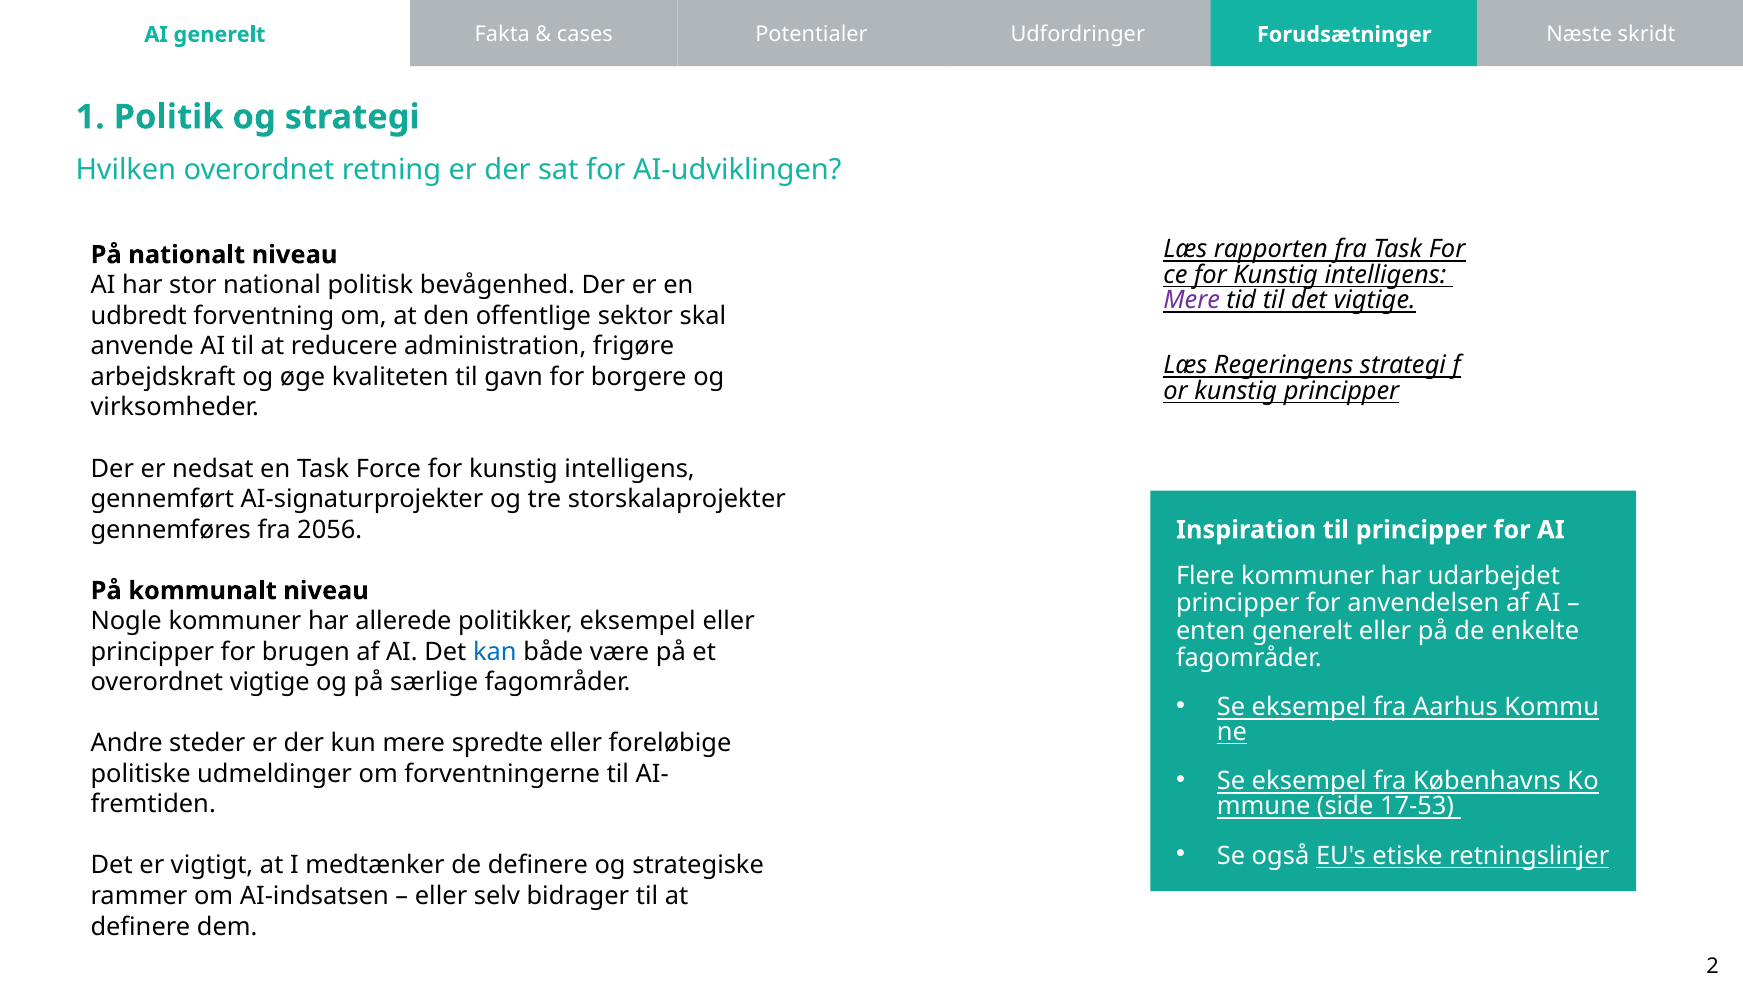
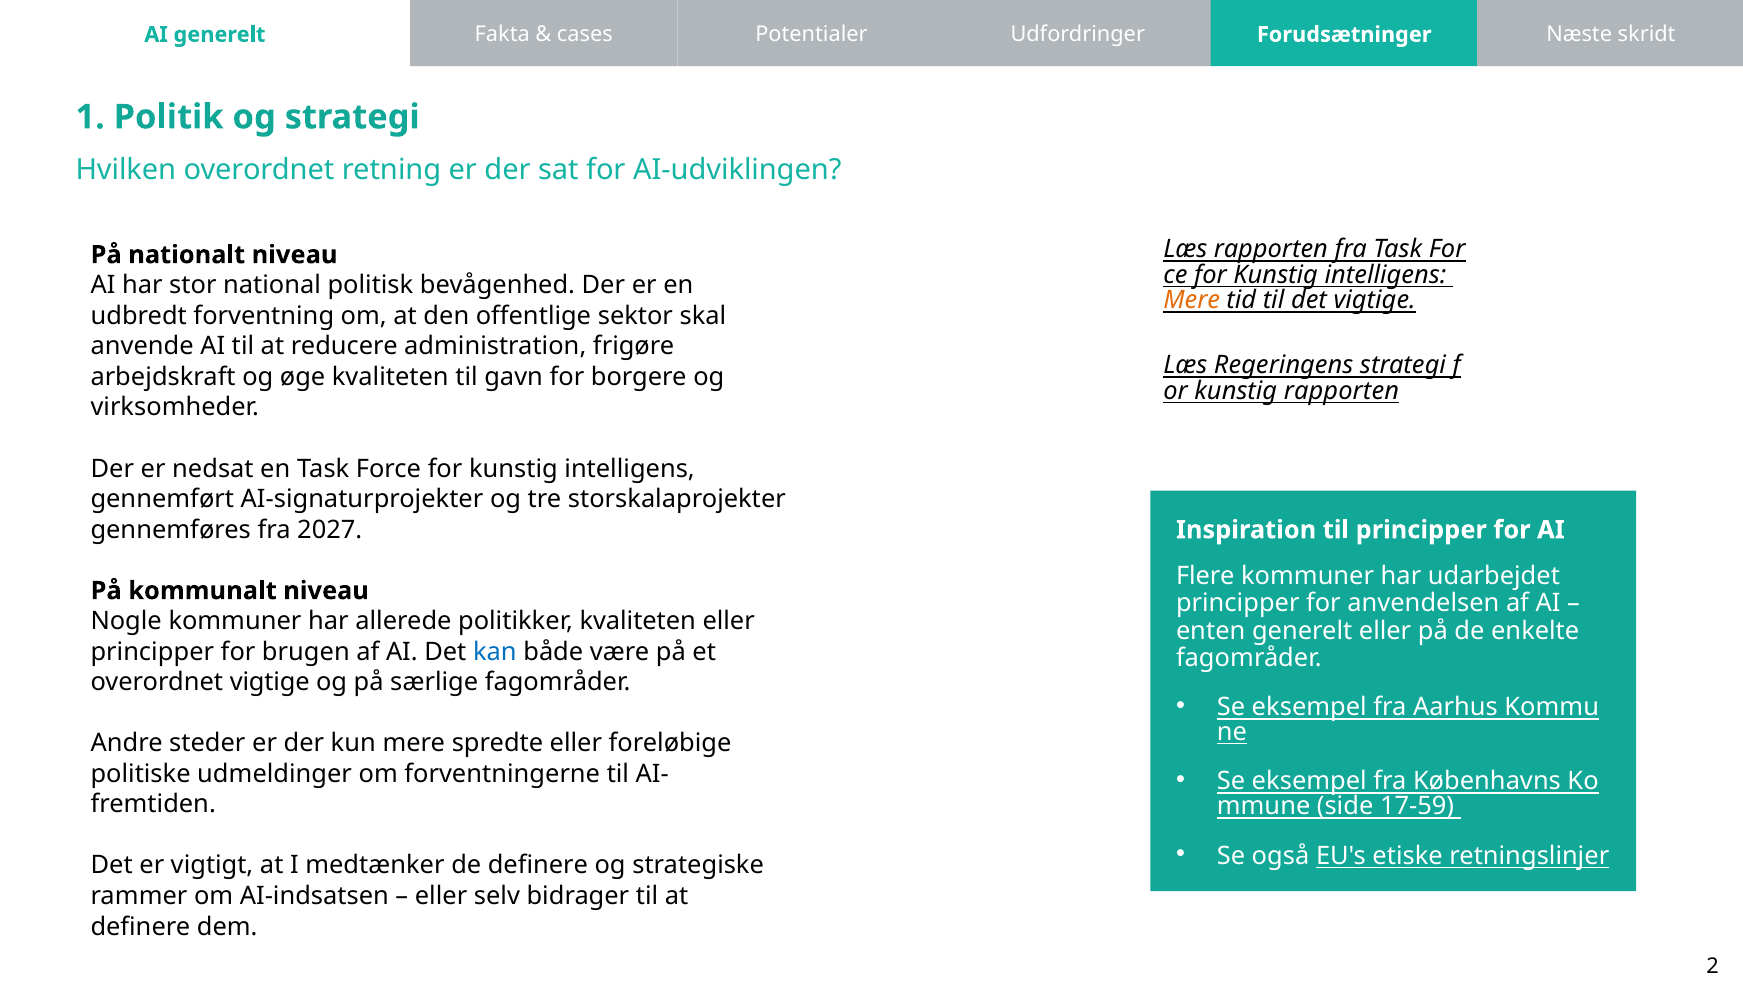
Mere colour: purple -> orange (1192, 300)
kunstig principper: principper -> rapporten (1341, 390)
2056: 2056 -> 2027 (330, 529)
politikker eksempel: eksempel -> kvaliteten (638, 621)
17-53: 17-53 -> 17-59 (1417, 806)
